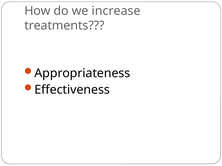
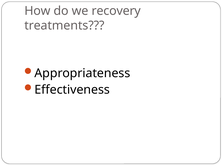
increase: increase -> recovery (116, 11)
